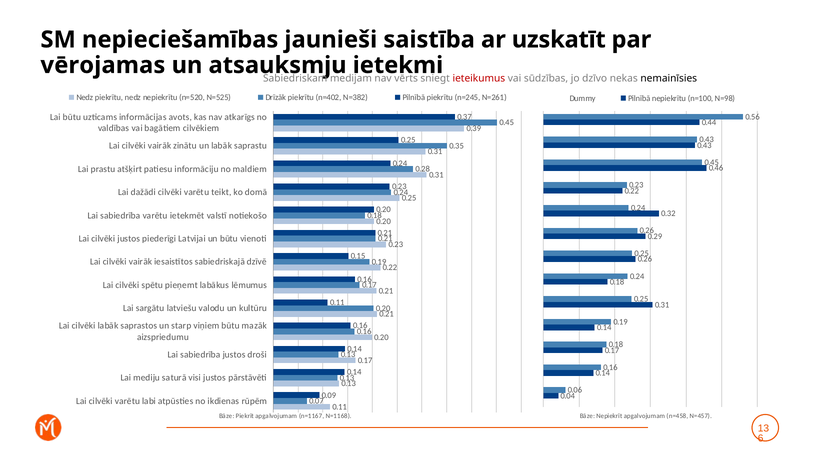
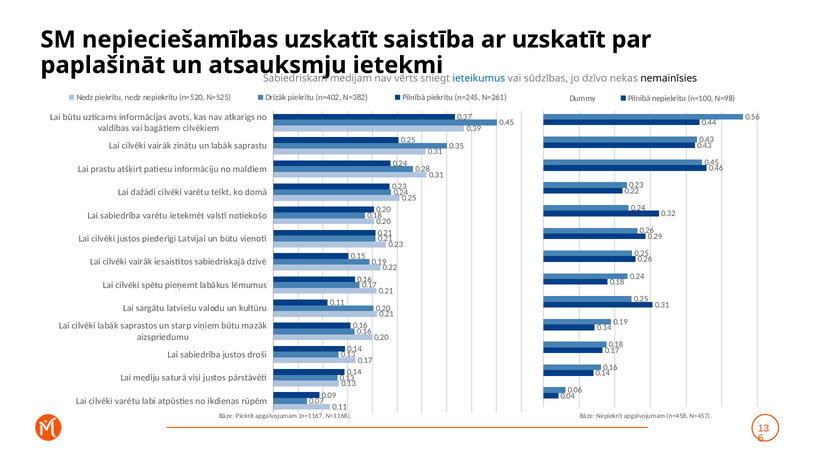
nepieciešamības jaunieši: jaunieši -> uzskatīt (331, 40)
vērojamas: vērojamas -> paplašināt (103, 65)
ieteikumus colour: red -> blue (479, 78)
